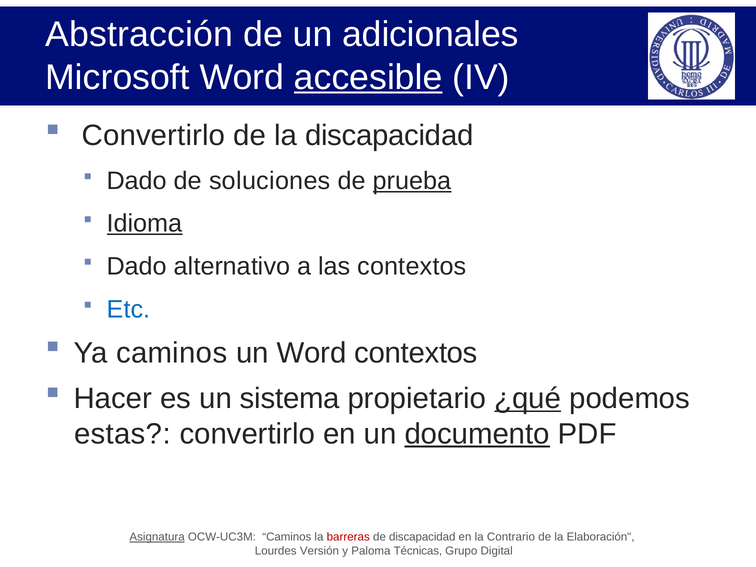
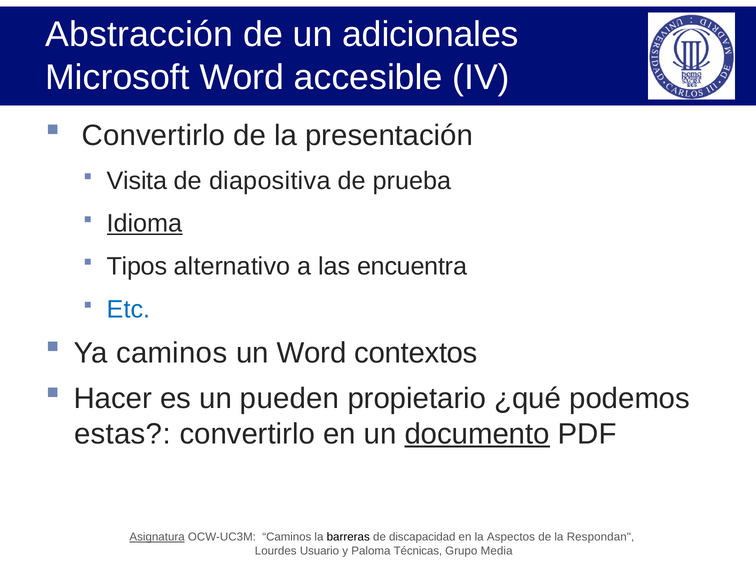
accesible underline: present -> none (368, 77)
la discapacidad: discapacidad -> presentación (389, 136)
Dado: Dado -> Visita (137, 181)
soluciones: soluciones -> diapositiva (270, 181)
prueba underline: present -> none (412, 181)
Dado: Dado -> Tipos (137, 266)
las contextos: contextos -> encuentra (412, 266)
sistema: sistema -> pueden (290, 399)
¿qué underline: present -> none (528, 399)
barreras colour: red -> black (348, 537)
Contrario: Contrario -> Aspectos (511, 537)
Elaboración: Elaboración -> Respondan (600, 537)
Versión: Versión -> Usuario (320, 551)
Digital: Digital -> Media (497, 551)
